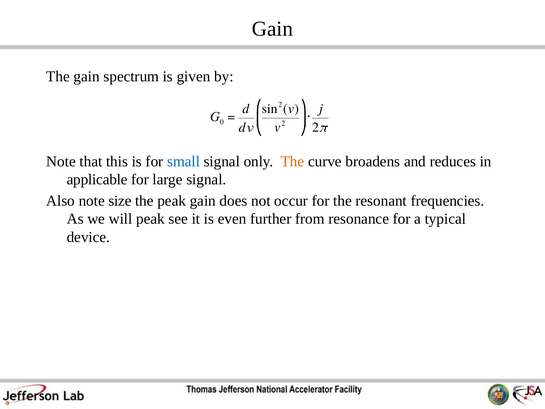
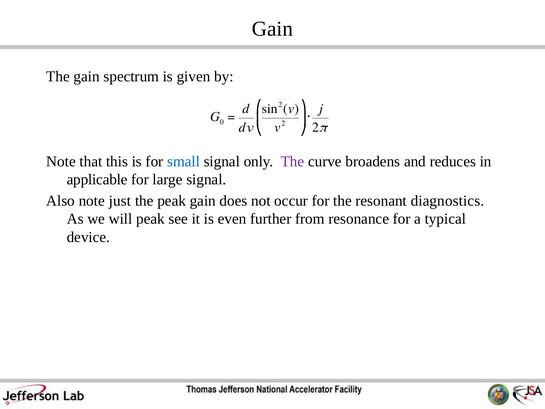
The colour: orange -> purple (292, 161)
size: size -> just (120, 201)
frequencies: frequencies -> diagnostics (447, 201)
